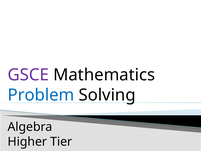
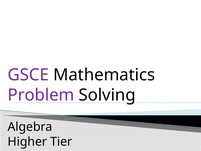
Problem colour: blue -> purple (41, 95)
